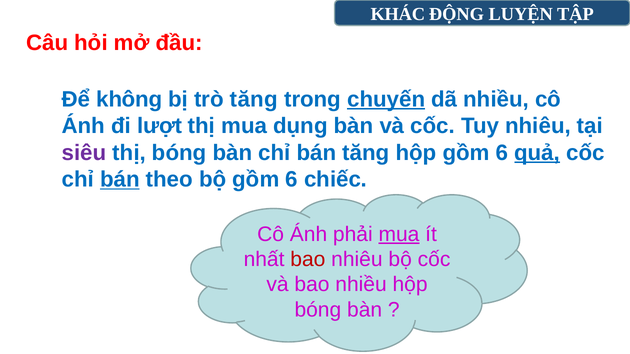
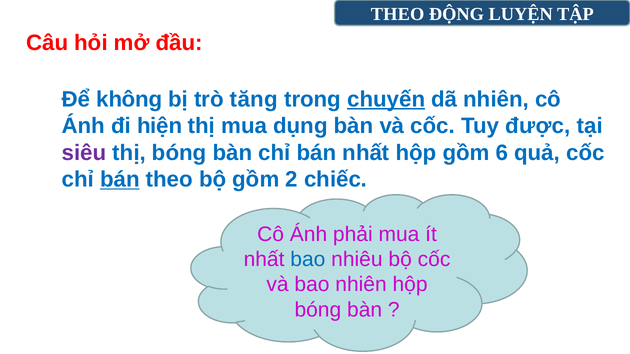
KHÁC: KHÁC -> THEO (398, 14)
dã nhiều: nhiều -> nhiên (496, 99)
lượt: lượt -> hiện (160, 126)
Tuy nhiêu: nhiêu -> được (538, 126)
bán tăng: tăng -> nhất (366, 153)
quả underline: present -> none (537, 153)
bộ gồm 6: 6 -> 2 (292, 180)
mua underline: present -> none (399, 234)
bao colour: red -> blue (308, 260)
bao nhiều: nhiều -> nhiên (361, 285)
